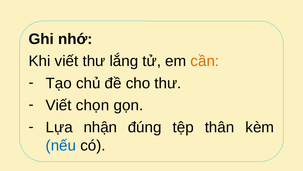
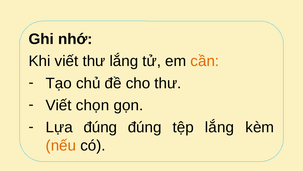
Lựa nhận: nhận -> đúng (100, 127)
tệp thân: thân -> lắng (219, 127)
nếu colour: blue -> orange (61, 145)
